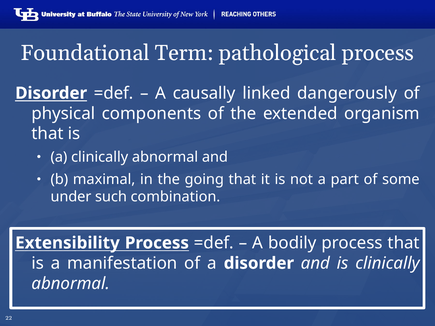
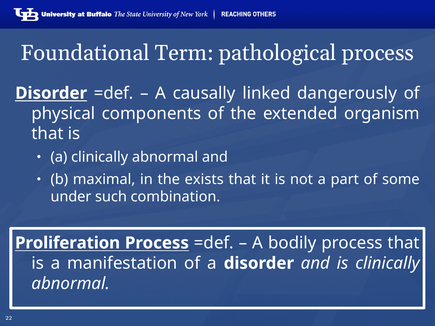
going: going -> exists (204, 179)
Extensibility: Extensibility -> Proliferation (68, 243)
